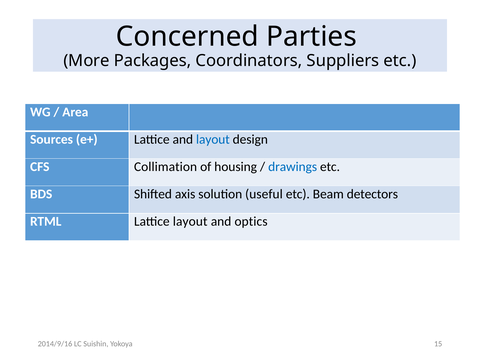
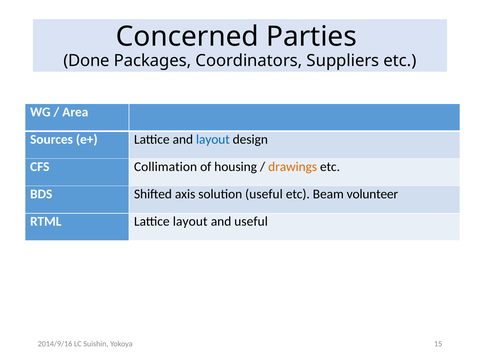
More: More -> Done (86, 61)
drawings colour: blue -> orange (293, 167)
detectors: detectors -> volunteer (372, 194)
and optics: optics -> useful (251, 222)
